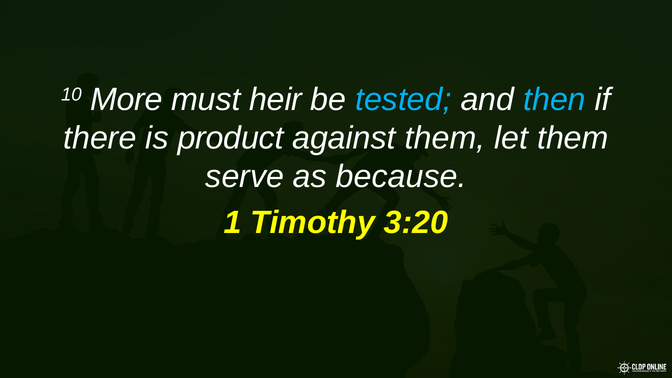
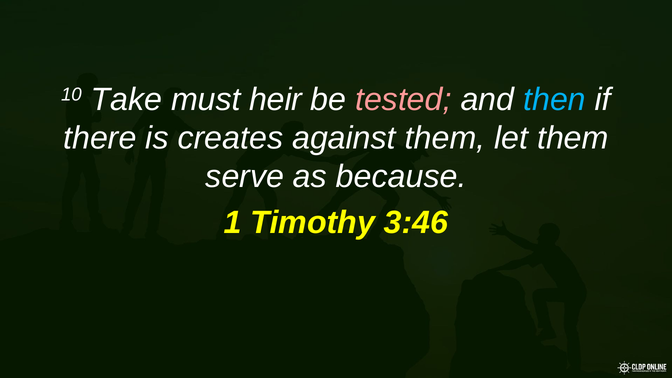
More: More -> Take (126, 100)
tested colour: light blue -> pink (403, 100)
product: product -> creates (230, 138)
3:20: 3:20 -> 3:46 (416, 222)
